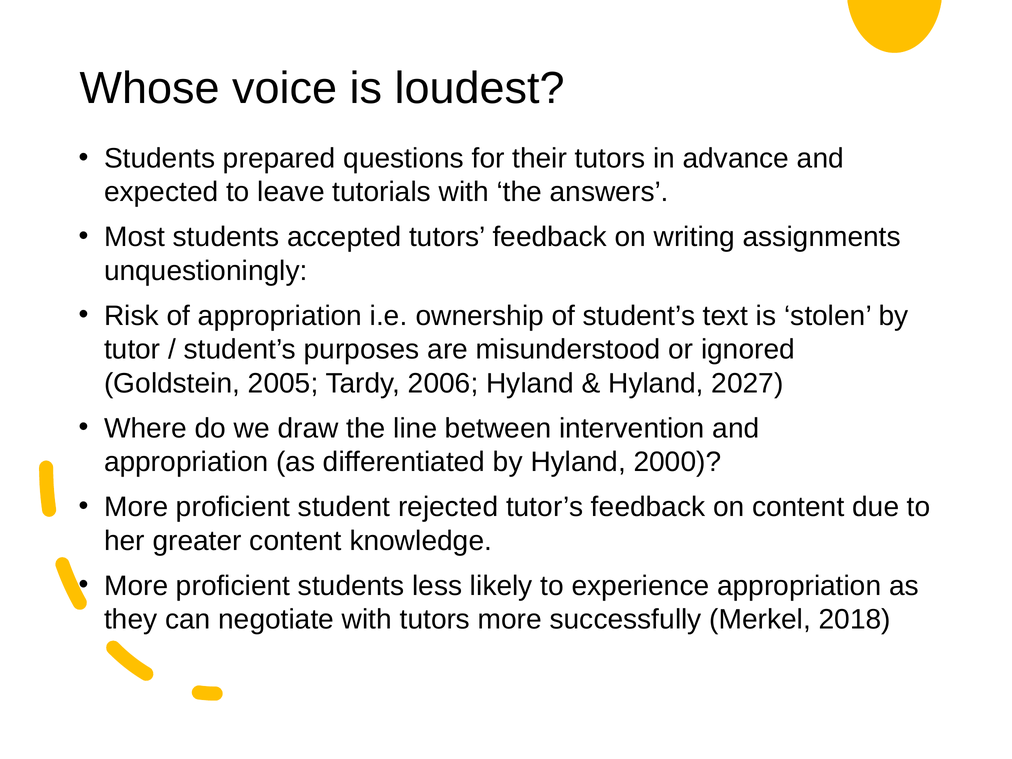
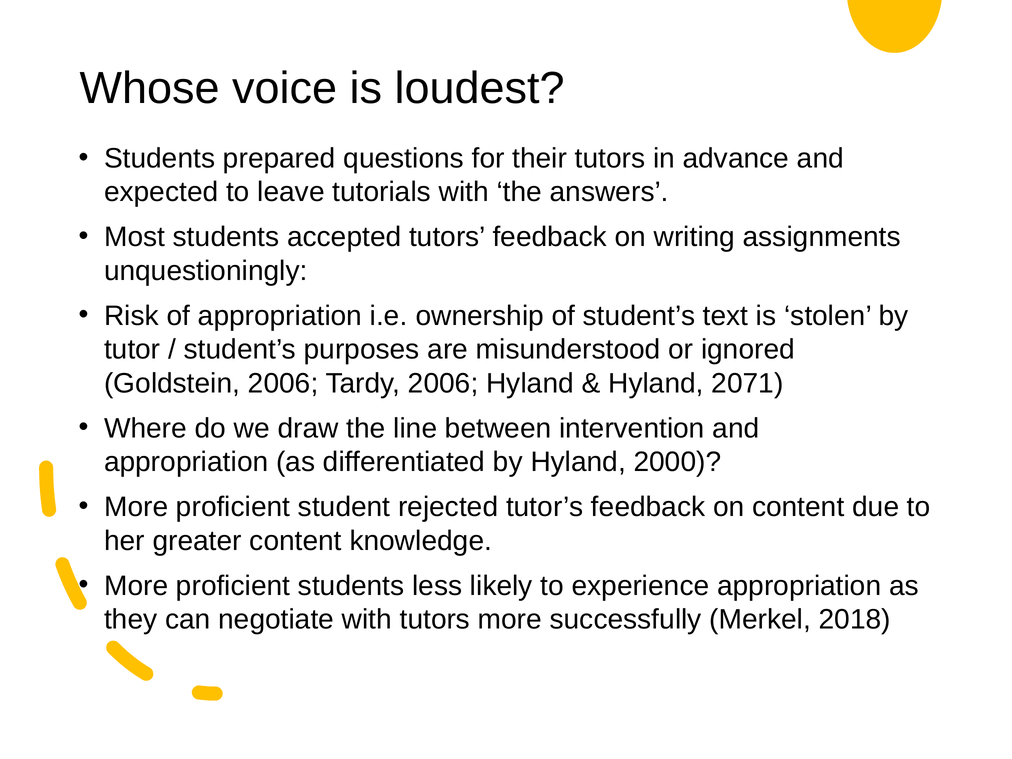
Goldstein 2005: 2005 -> 2006 (283, 383)
2027: 2027 -> 2071 (747, 383)
